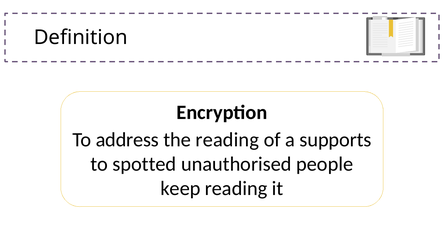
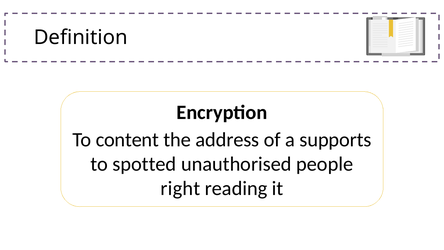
address: address -> content (127, 140)
the reading: reading -> address (227, 140)
keep: keep -> right (180, 188)
